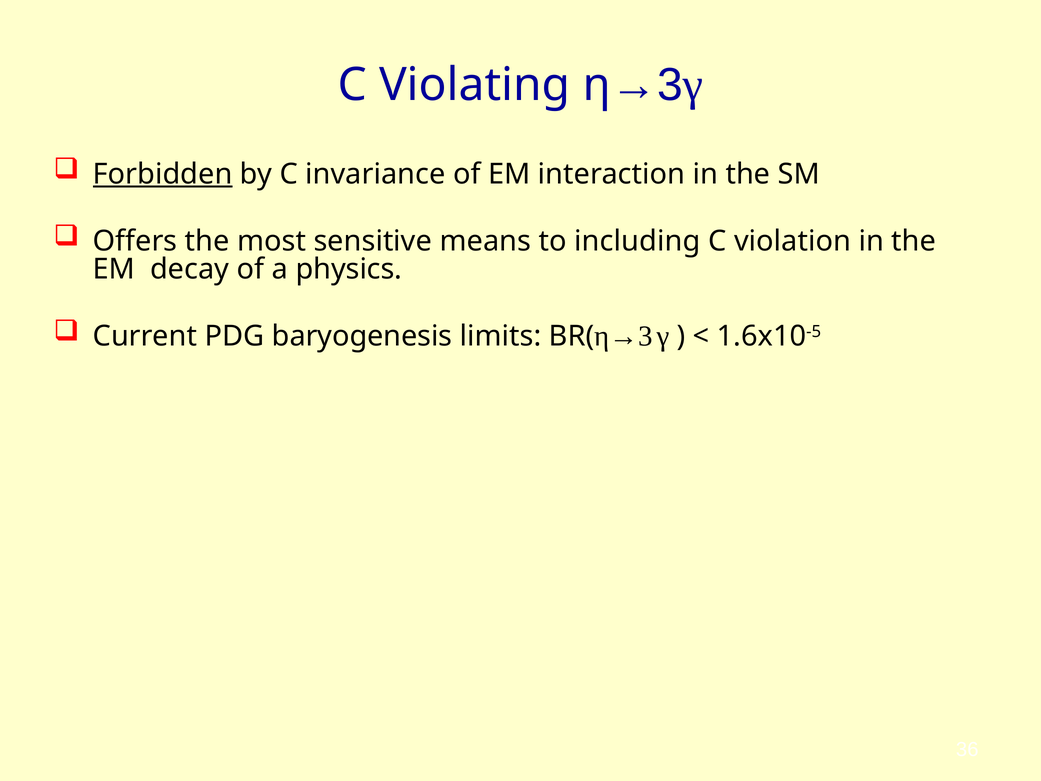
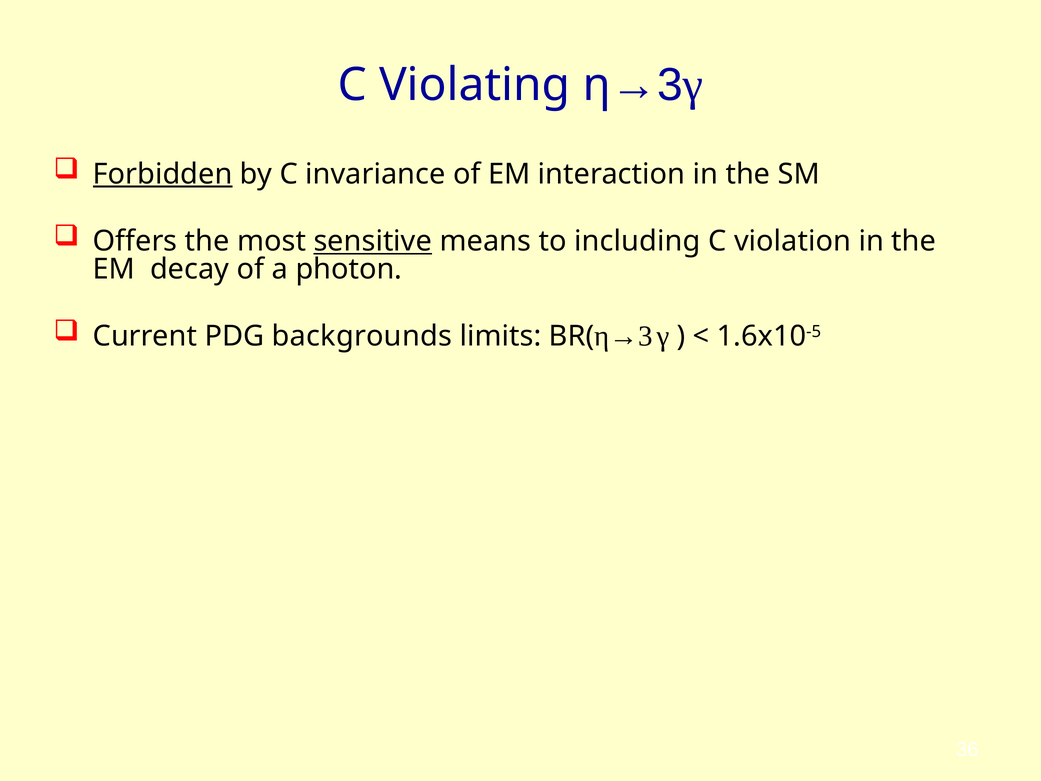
sensitive underline: none -> present (373, 241)
physics: physics -> photon (349, 269)
baryogenesis: baryogenesis -> backgrounds (362, 336)
